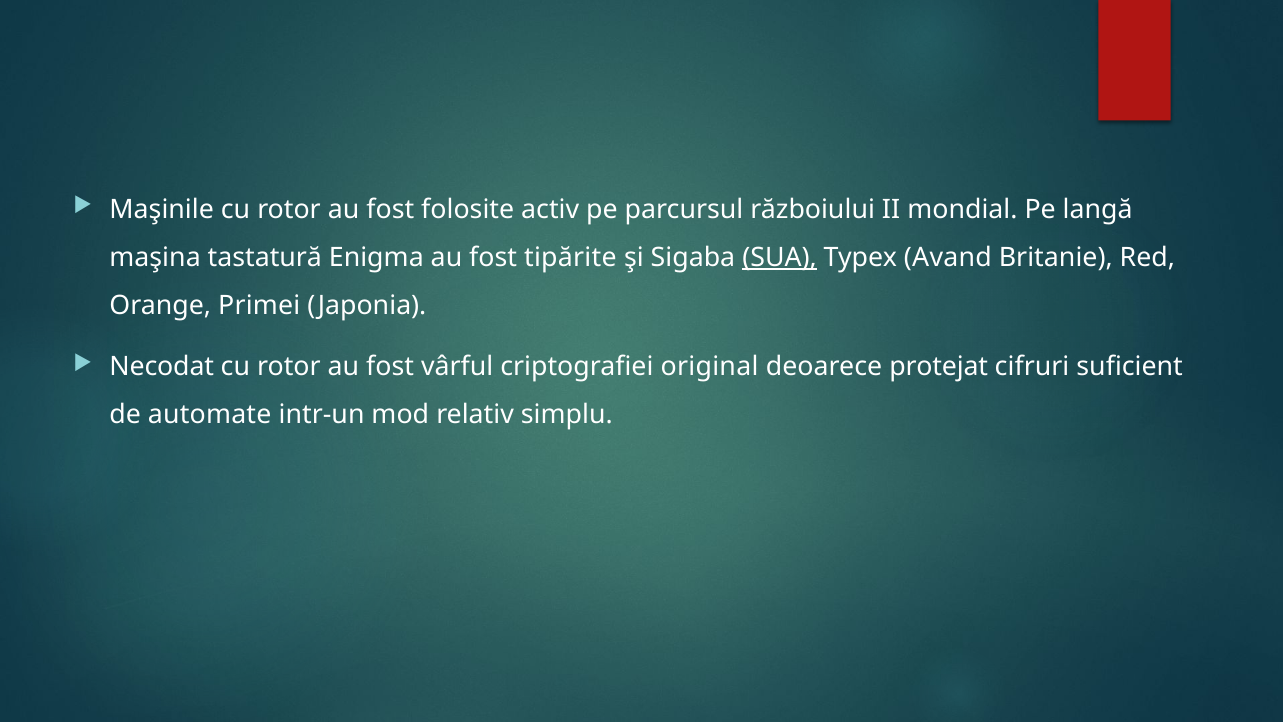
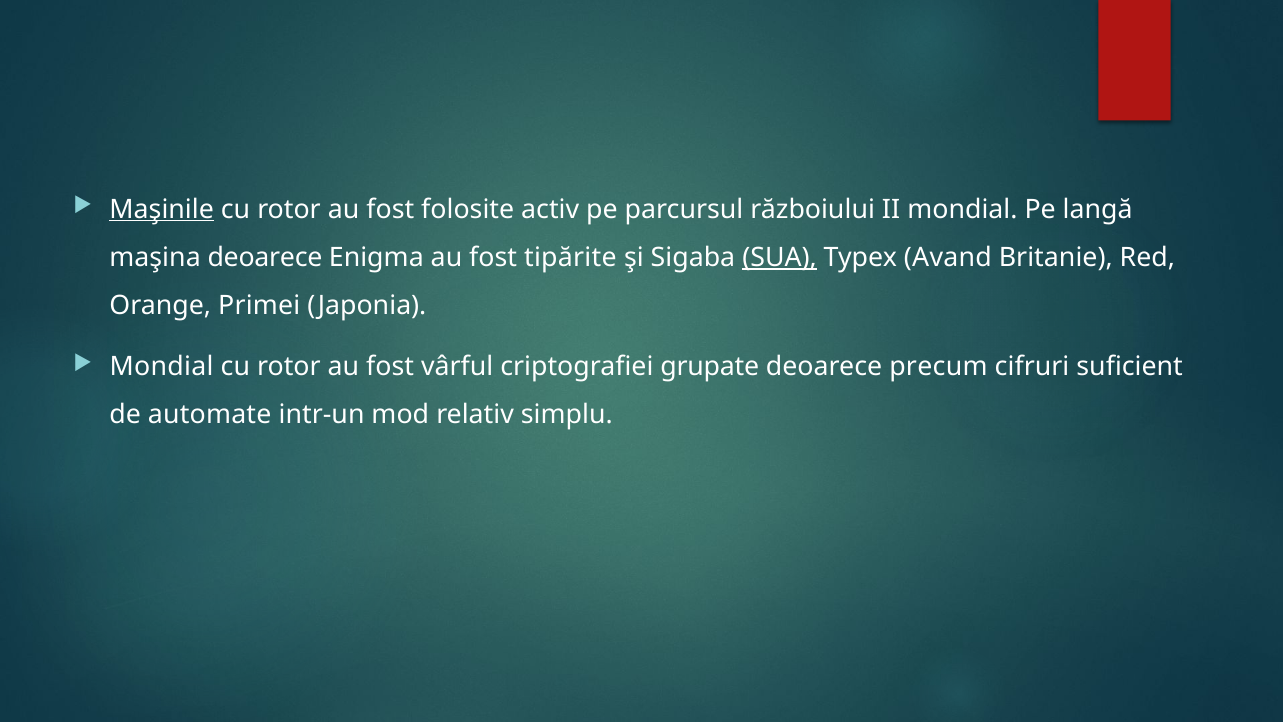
Maşinile underline: none -> present (162, 209)
maşina tastatură: tastatură -> deoarece (265, 257)
Necodat: Necodat -> Mondial (162, 367)
original: original -> grupate (710, 367)
protejat: protejat -> precum (938, 367)
